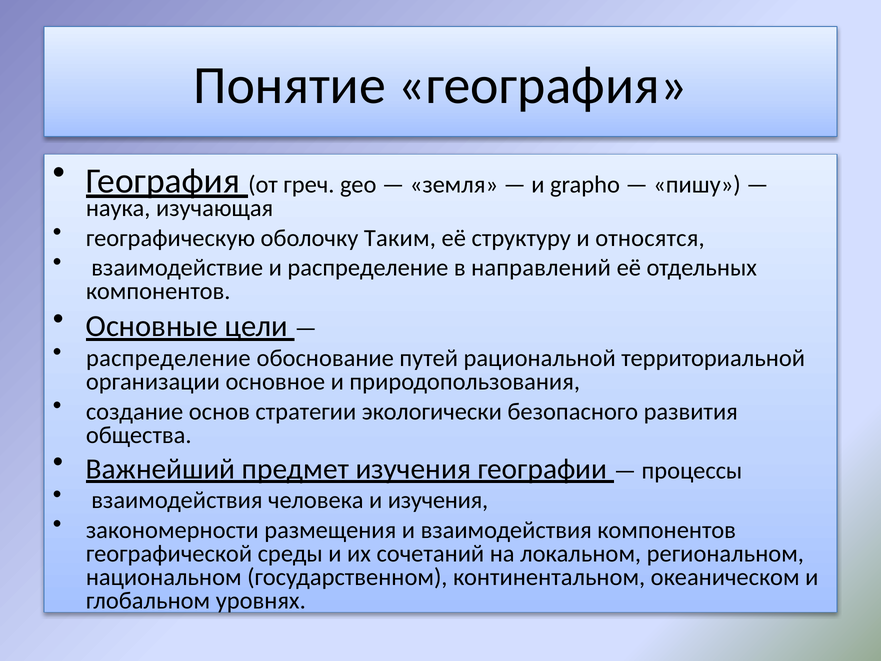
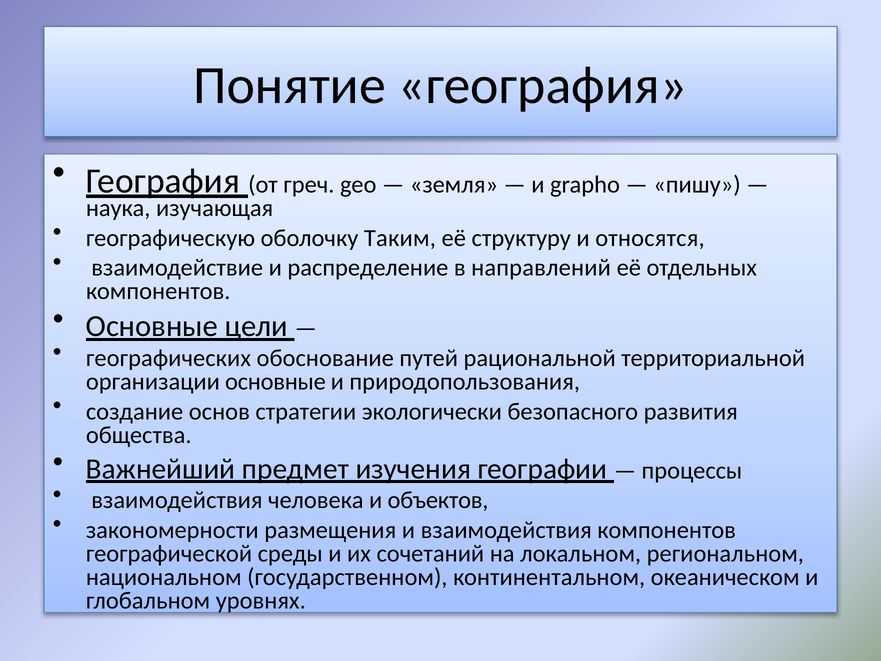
распределение: распределение -> географических (168, 358)
организации основное: основное -> основные (275, 382)
и изучения: изучения -> объектов (438, 500)
